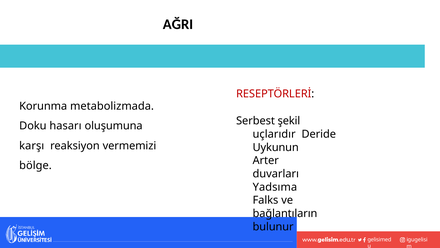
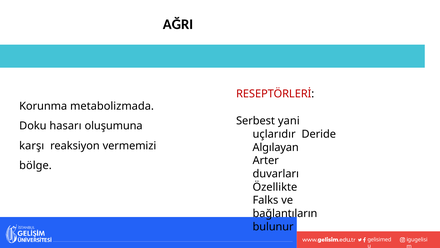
şekil: şekil -> yani (289, 121)
Uykunun: Uykunun -> Algılayan (276, 147)
Yadsıma: Yadsıma -> Özellikte (275, 187)
